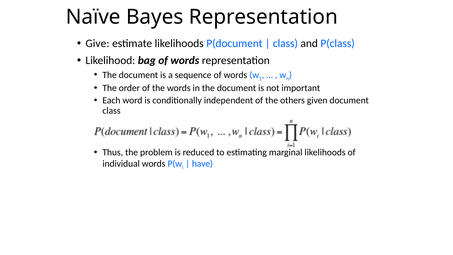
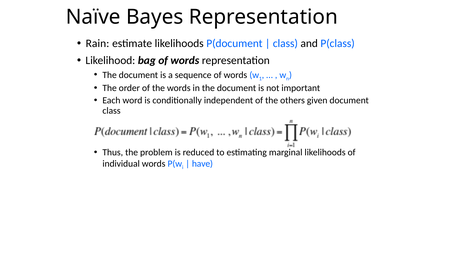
Give: Give -> Rain (98, 43)
